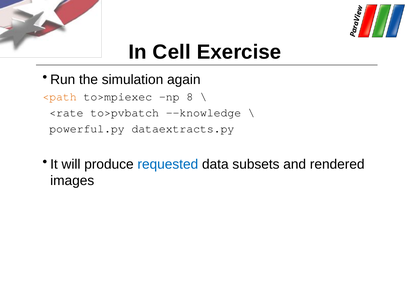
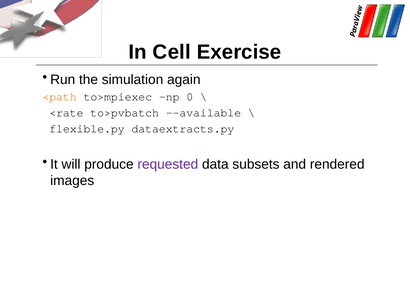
8: 8 -> 0 (190, 97)
--knowledge: --knowledge -> --available (203, 113)
powerful.py: powerful.py -> flexible.py (87, 129)
requested colour: blue -> purple (168, 164)
